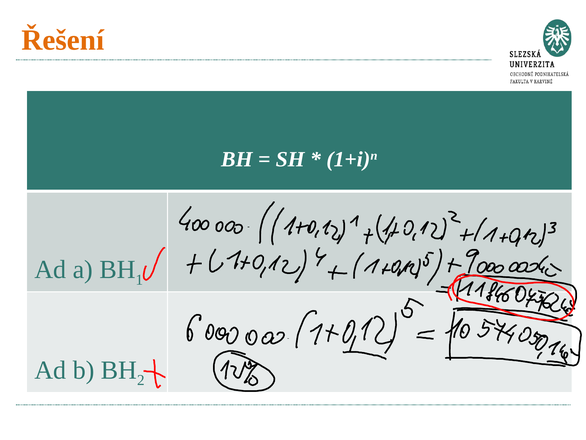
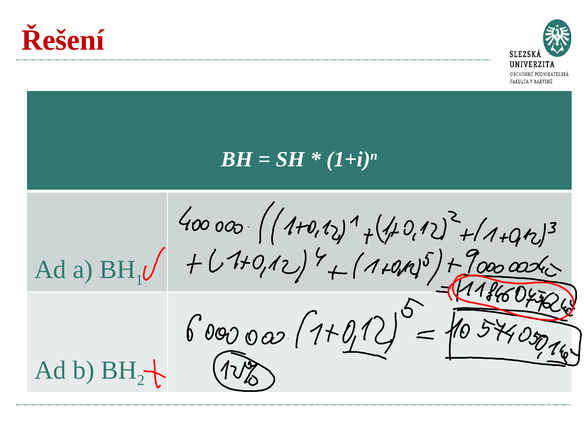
Řešení colour: orange -> red (63, 40)
